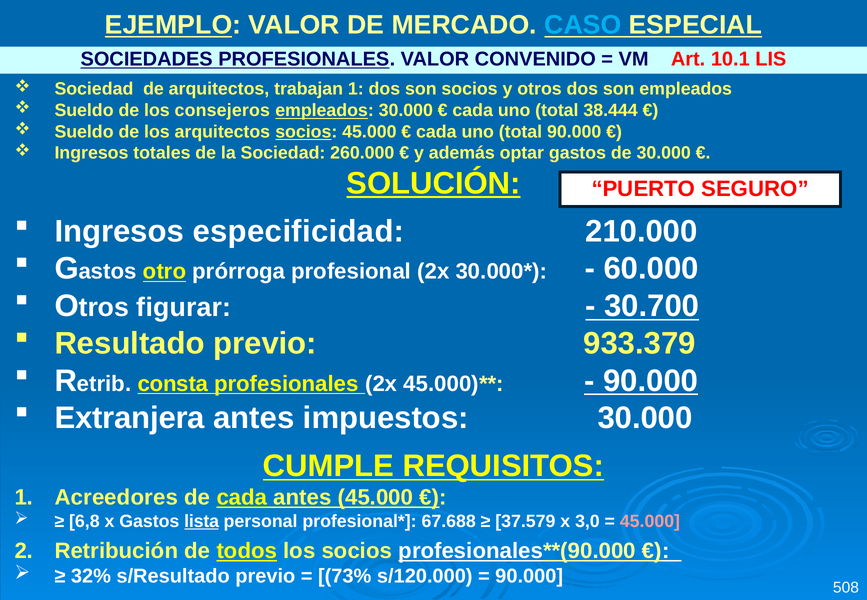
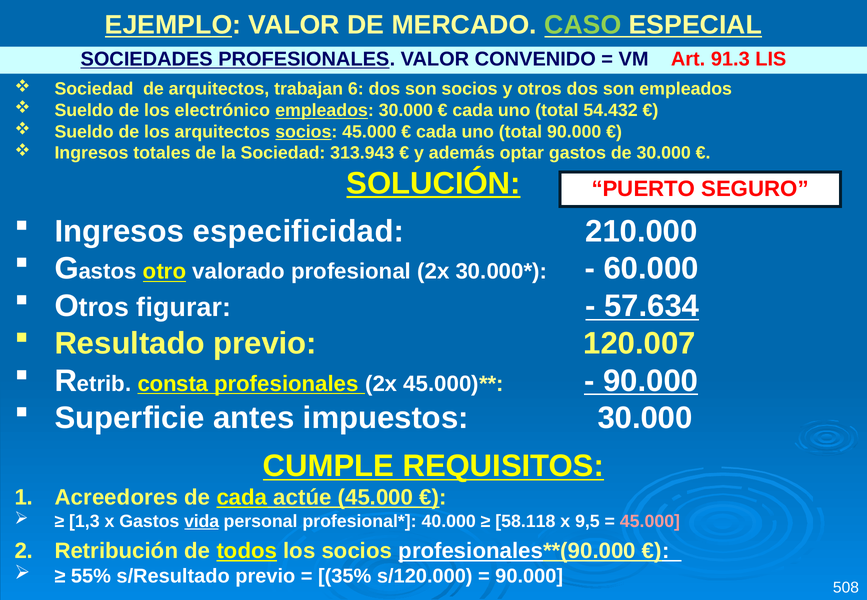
CASO colour: light blue -> light green (583, 25)
10.1: 10.1 -> 91.3 (730, 59)
trabajan 1: 1 -> 6 (356, 89)
consejeros: consejeros -> electrónico (222, 110)
38.444: 38.444 -> 54.432 (611, 110)
260.000: 260.000 -> 313.943 (362, 153)
prórroga: prórroga -> valorado (239, 272)
30.700: 30.700 -> 57.634 (652, 306)
933.379: 933.379 -> 120.007 (640, 344)
Extranjera: Extranjera -> Superficie (130, 418)
cada antes: antes -> actúe (303, 498)
6,8: 6,8 -> 1,3 (84, 521)
lista: lista -> vida (202, 521)
67.688: 67.688 -> 40.000 (449, 521)
37.579: 37.579 -> 58.118 (525, 521)
3,0: 3,0 -> 9,5 (587, 521)
32%: 32% -> 55% (91, 576)
73%: 73% -> 35% (345, 576)
